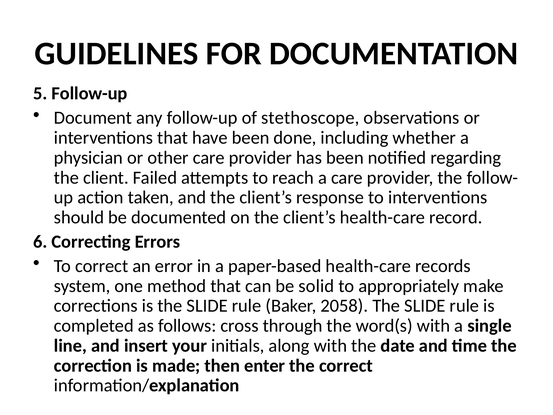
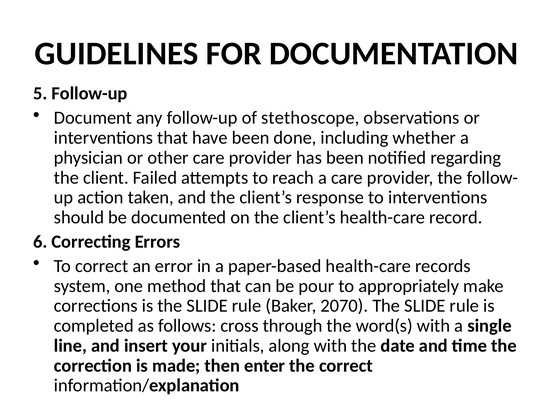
solid: solid -> pour (316, 286)
2058: 2058 -> 2070 (344, 306)
